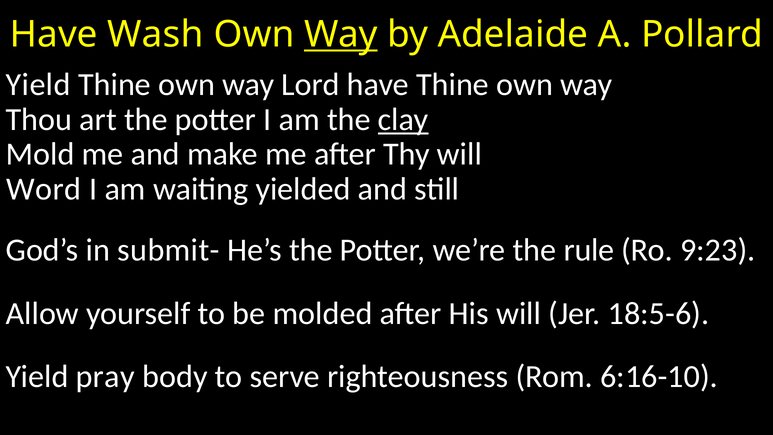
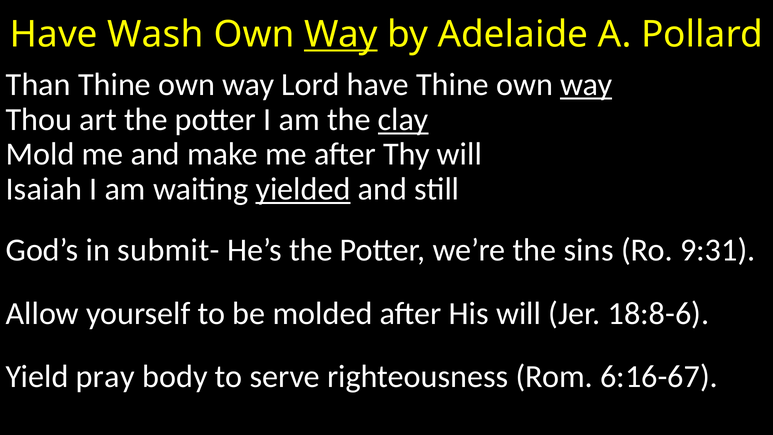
Yield: Yield -> Than (38, 85)
way underline: none -> present (586, 85)
Word: Word -> Isaiah (44, 189)
yielded underline: none -> present (303, 189)
rule: rule -> sins (589, 250)
9:23: 9:23 -> 9:31 (718, 250)
18:5-6: 18:5-6 -> 18:8-6 (659, 313)
6:16-10: 6:16-10 -> 6:16-67 (659, 376)
